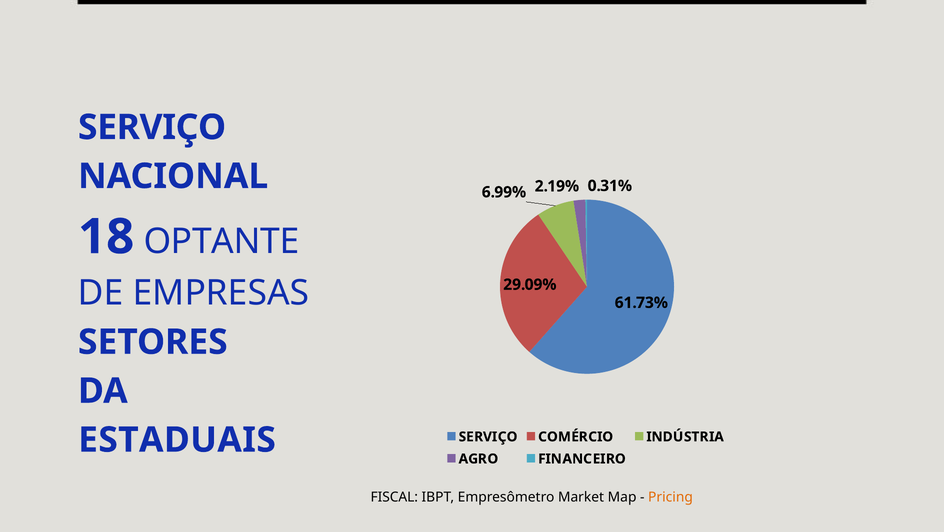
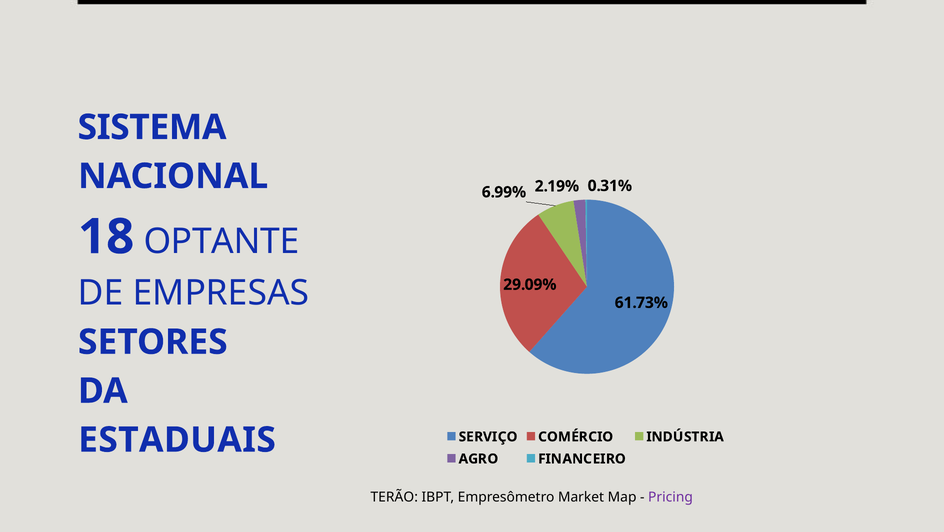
SERVIÇO: SERVIÇO -> SISTEMA (152, 127)
FISCAL: FISCAL -> TERÃO (394, 497)
Pricing colour: orange -> purple (670, 497)
